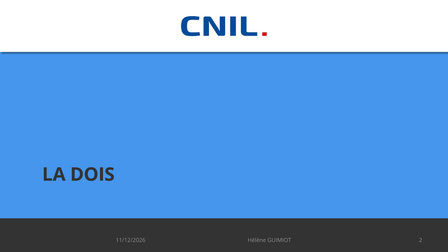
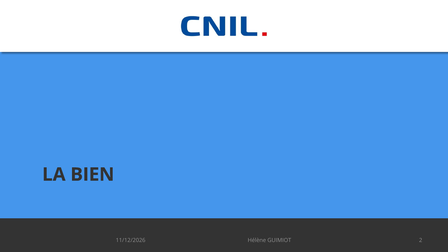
DOIS: DOIS -> BIEN (92, 175)
